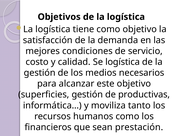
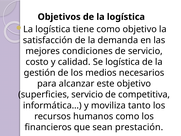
superficies gestión: gestión -> servicio (87, 94)
productivas: productivas -> competitiva (144, 94)
